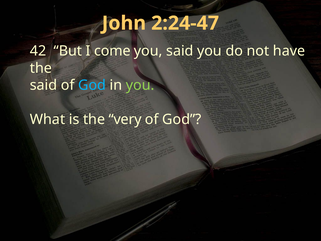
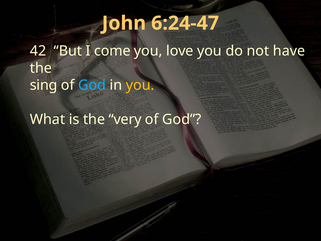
2:24-47: 2:24-47 -> 6:24-47 (185, 23)
you said: said -> love (180, 51)
said: said -> sing (44, 85)
you colour: light green -> yellow (140, 85)
